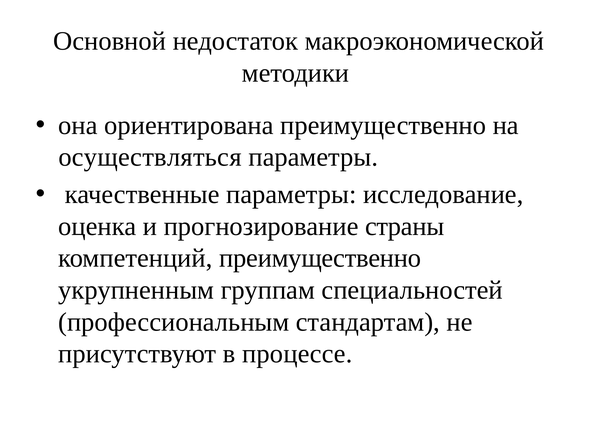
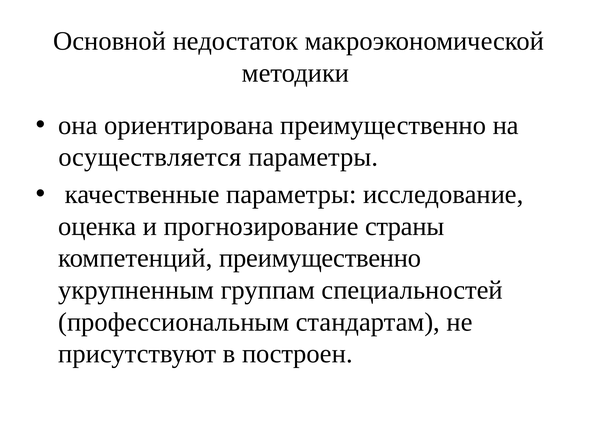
осуществляться: осуществляться -> осуществляется (150, 157)
процессе: процессе -> построен (297, 354)
